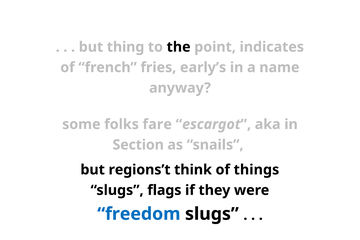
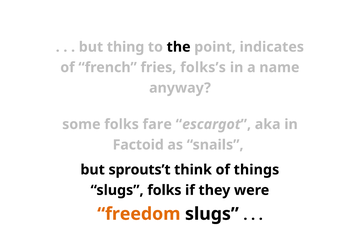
early’s: early’s -> folks’s (203, 67)
Section: Section -> Factoid (138, 145)
regions’t: regions’t -> sprouts’t (140, 170)
slugs flags: flags -> folks (164, 190)
freedom colour: blue -> orange (139, 214)
